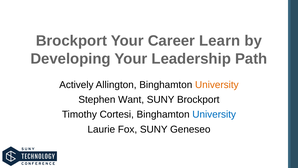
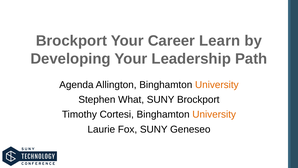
Actively: Actively -> Agenda (76, 85)
Want: Want -> What (131, 99)
University colour: blue -> orange (214, 114)
